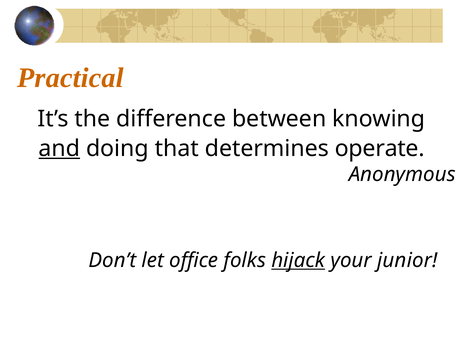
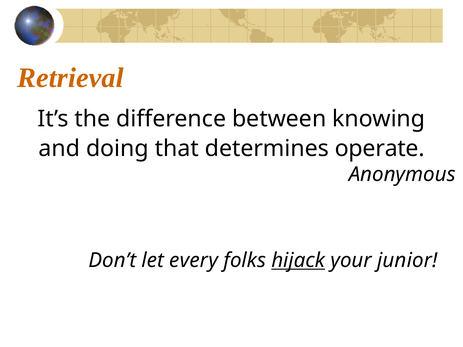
Practical: Practical -> Retrieval (70, 78)
and underline: present -> none (59, 148)
office: office -> every (194, 261)
